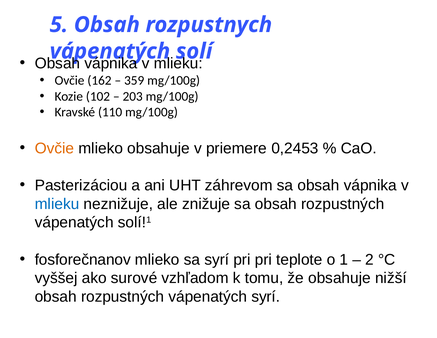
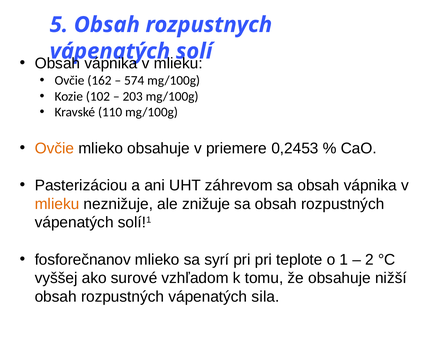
359: 359 -> 574 (134, 80)
mlieku colour: blue -> orange (57, 204)
vápenatých syrí: syrí -> sila (266, 296)
